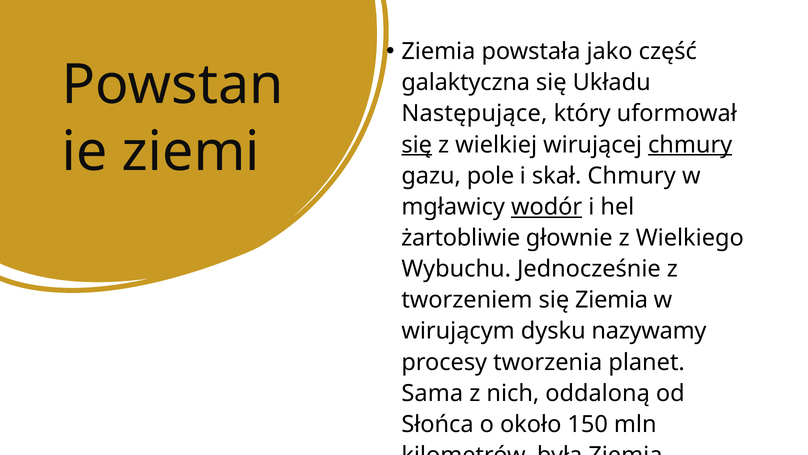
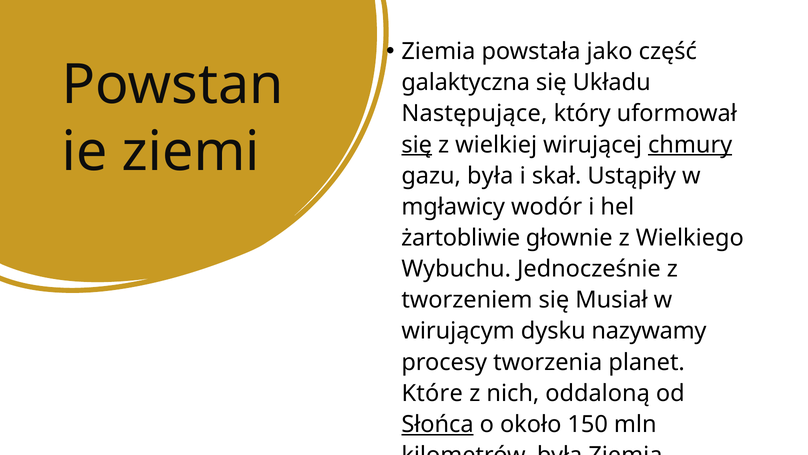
gazu pole: pole -> była (490, 176)
skał Chmury: Chmury -> Ustąpiły (632, 176)
wodór underline: present -> none (547, 207)
się Ziemia: Ziemia -> Musiał (611, 300)
Sama: Sama -> Które (432, 393)
Słońca underline: none -> present (438, 424)
